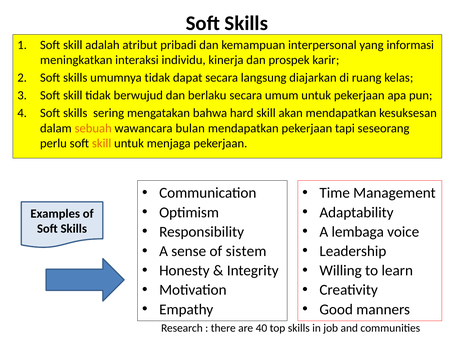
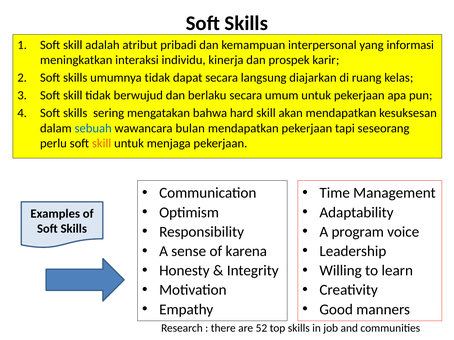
sebuah colour: orange -> blue (93, 128)
lembaga: lembaga -> program (358, 232)
sistem: sistem -> karena (246, 252)
40: 40 -> 52 (261, 328)
